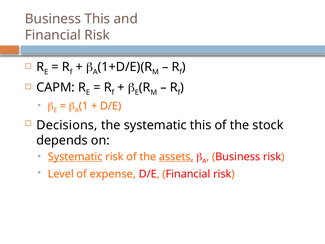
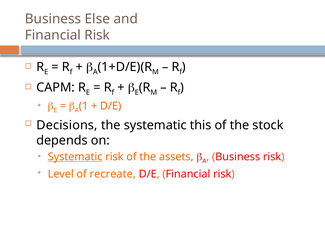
Business This: This -> Else (97, 19)
assets underline: present -> none (176, 157)
expense: expense -> recreate (113, 174)
